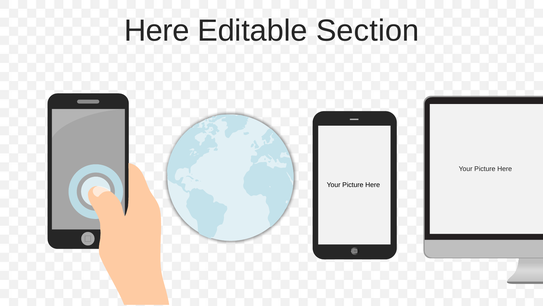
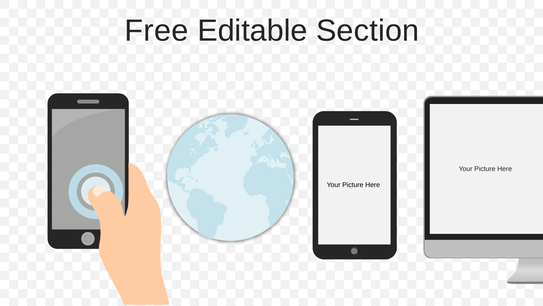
Here: Here -> Free (157, 31)
